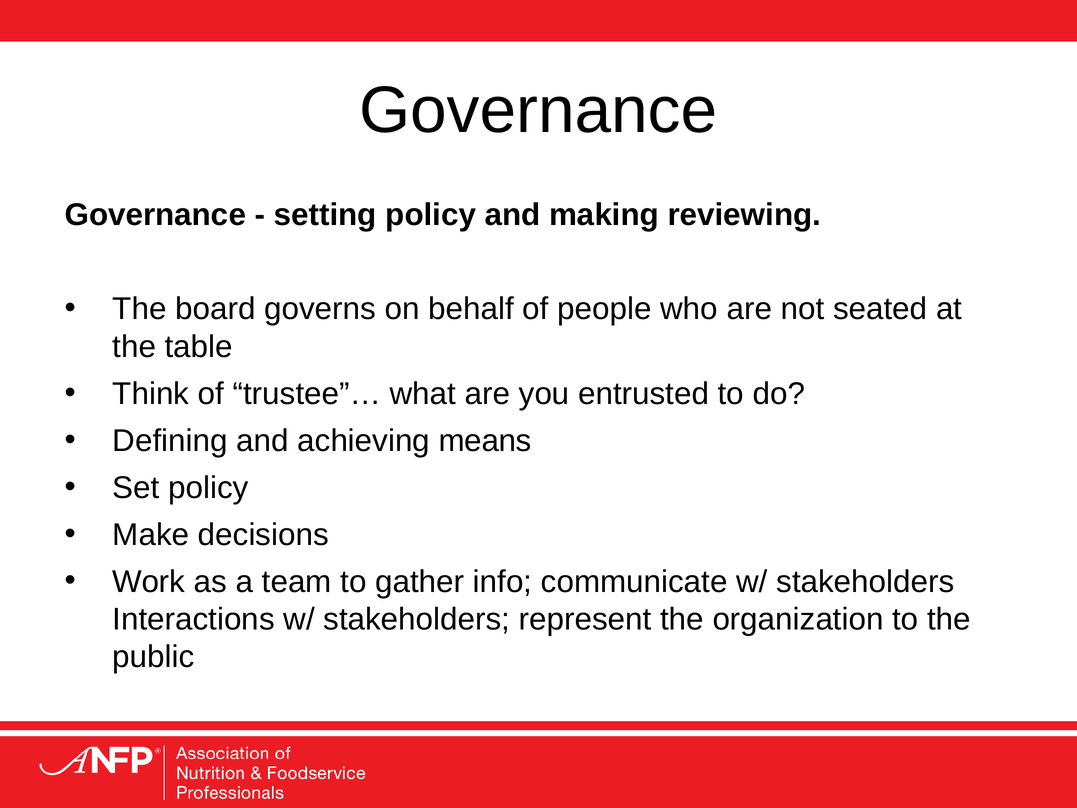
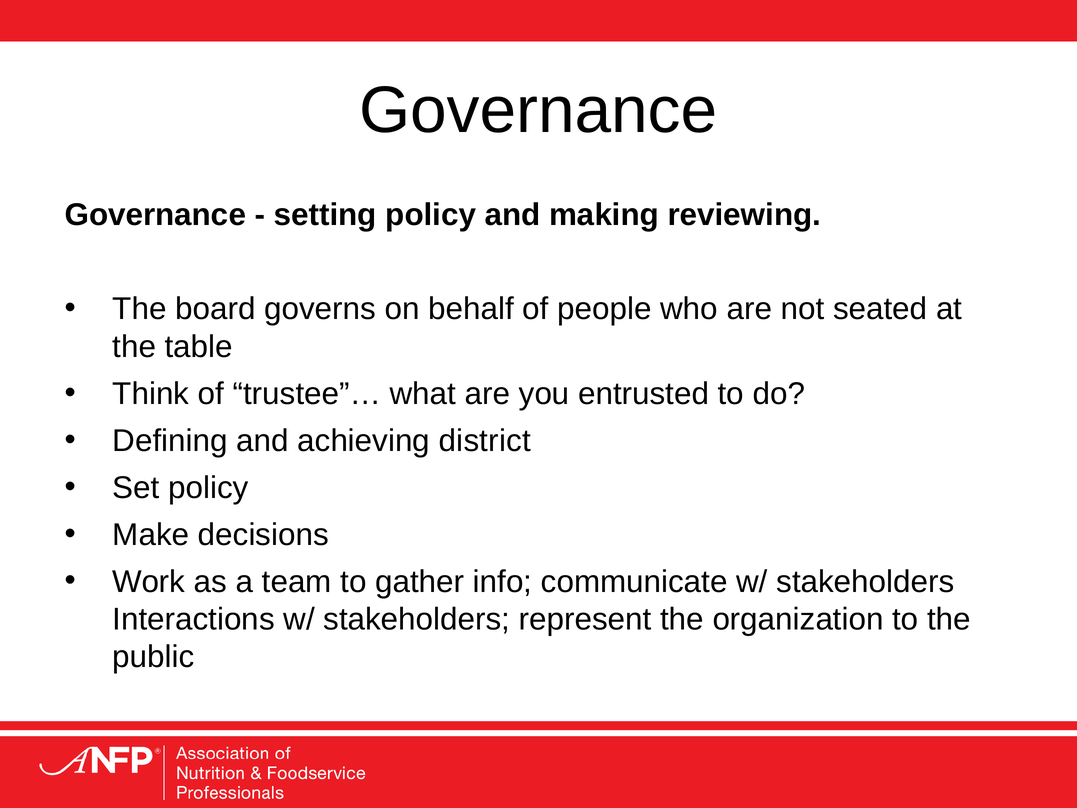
means: means -> district (485, 441)
